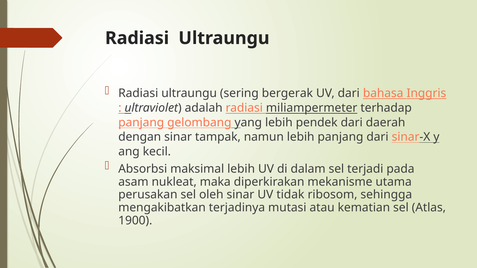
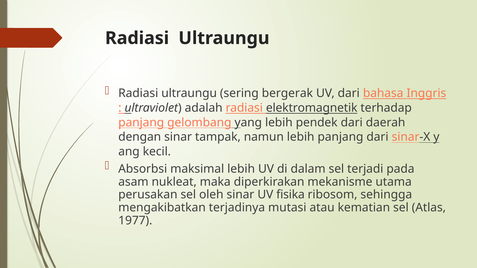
miliampermeter: miliampermeter -> elektromagnetik (312, 108)
tidak: tidak -> fisika (291, 195)
1900: 1900 -> 1977 (135, 221)
